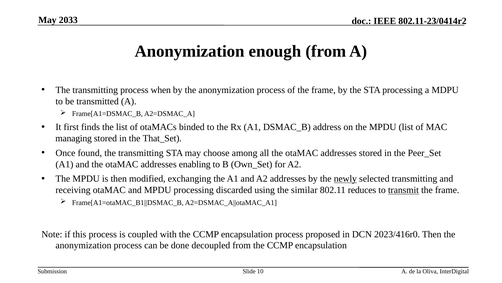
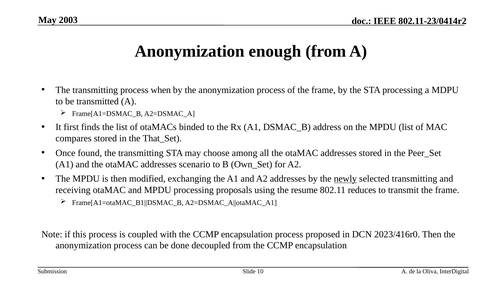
2033: 2033 -> 2003 (68, 20)
managing: managing -> compares (74, 138)
enabling: enabling -> scenario (195, 164)
discarded: discarded -> proposals (234, 190)
similar: similar -> resume (304, 190)
transmit underline: present -> none (403, 190)
